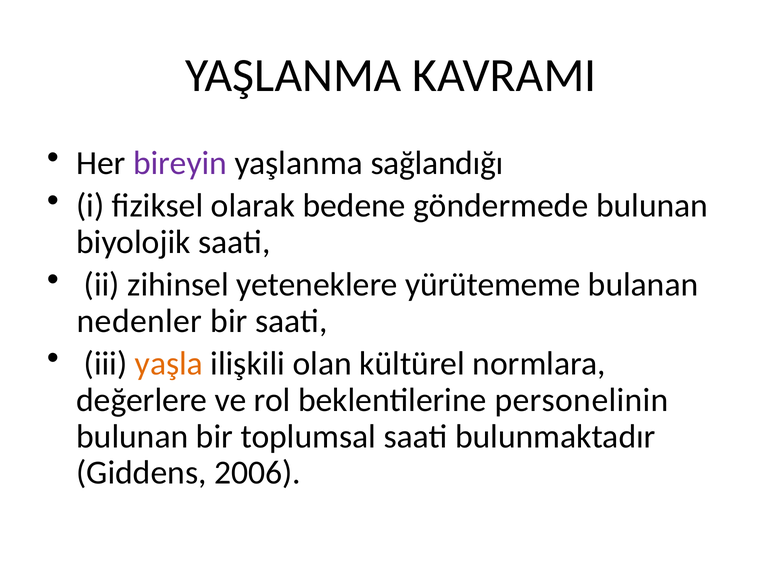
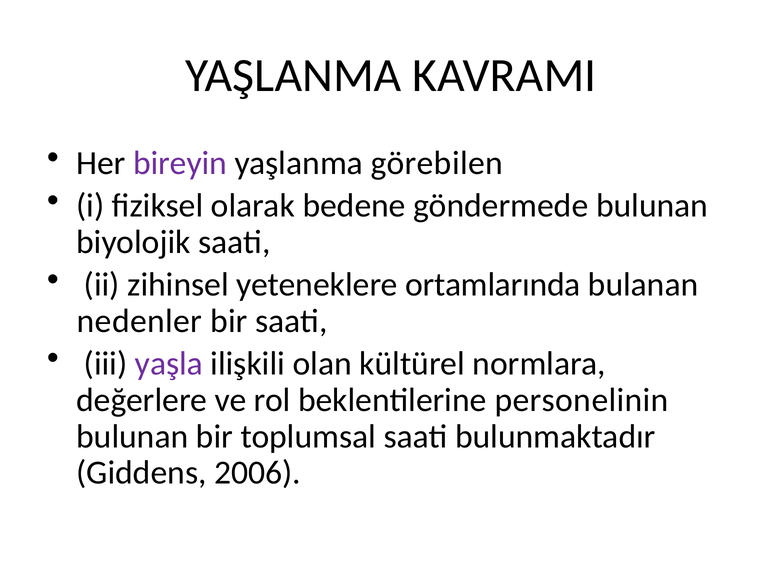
sağlandığı: sağlandığı -> görebilen (437, 163)
yürütememe: yürütememe -> ortamlarında (493, 285)
yaşla colour: orange -> purple (169, 364)
